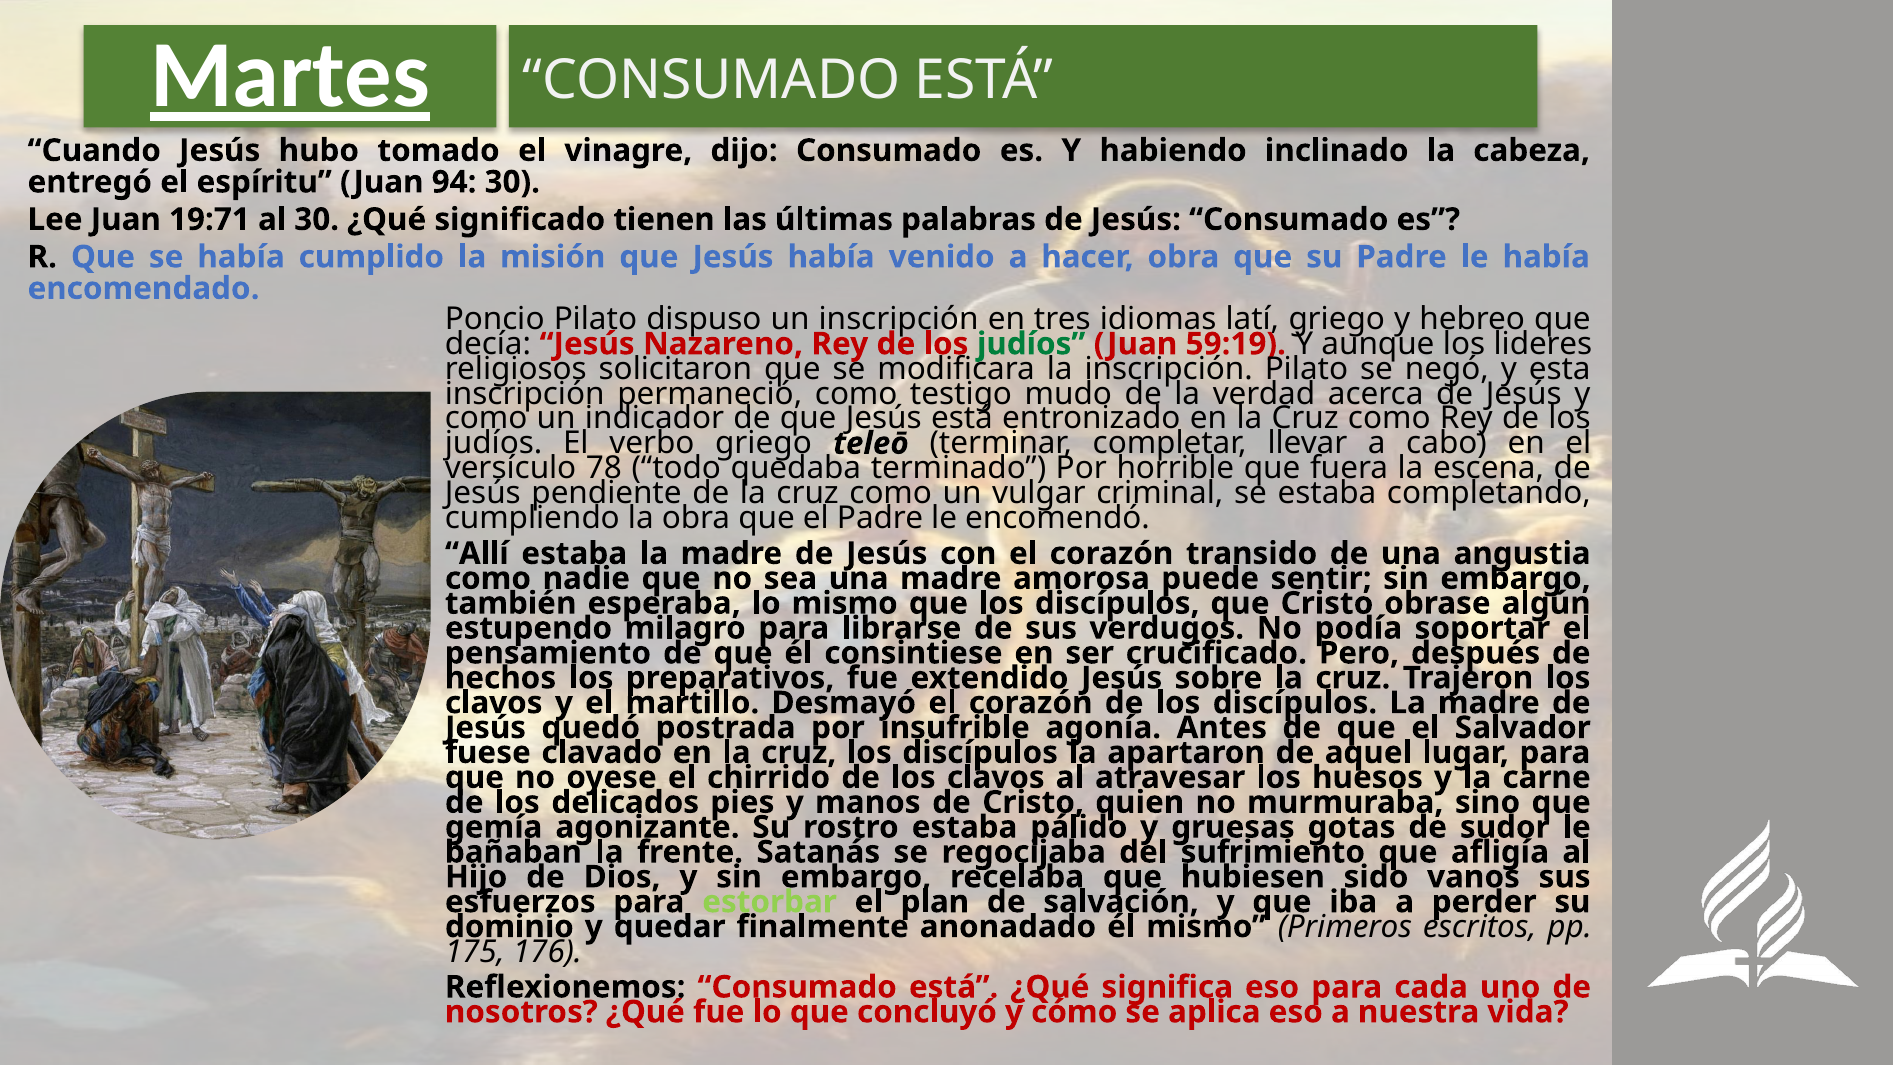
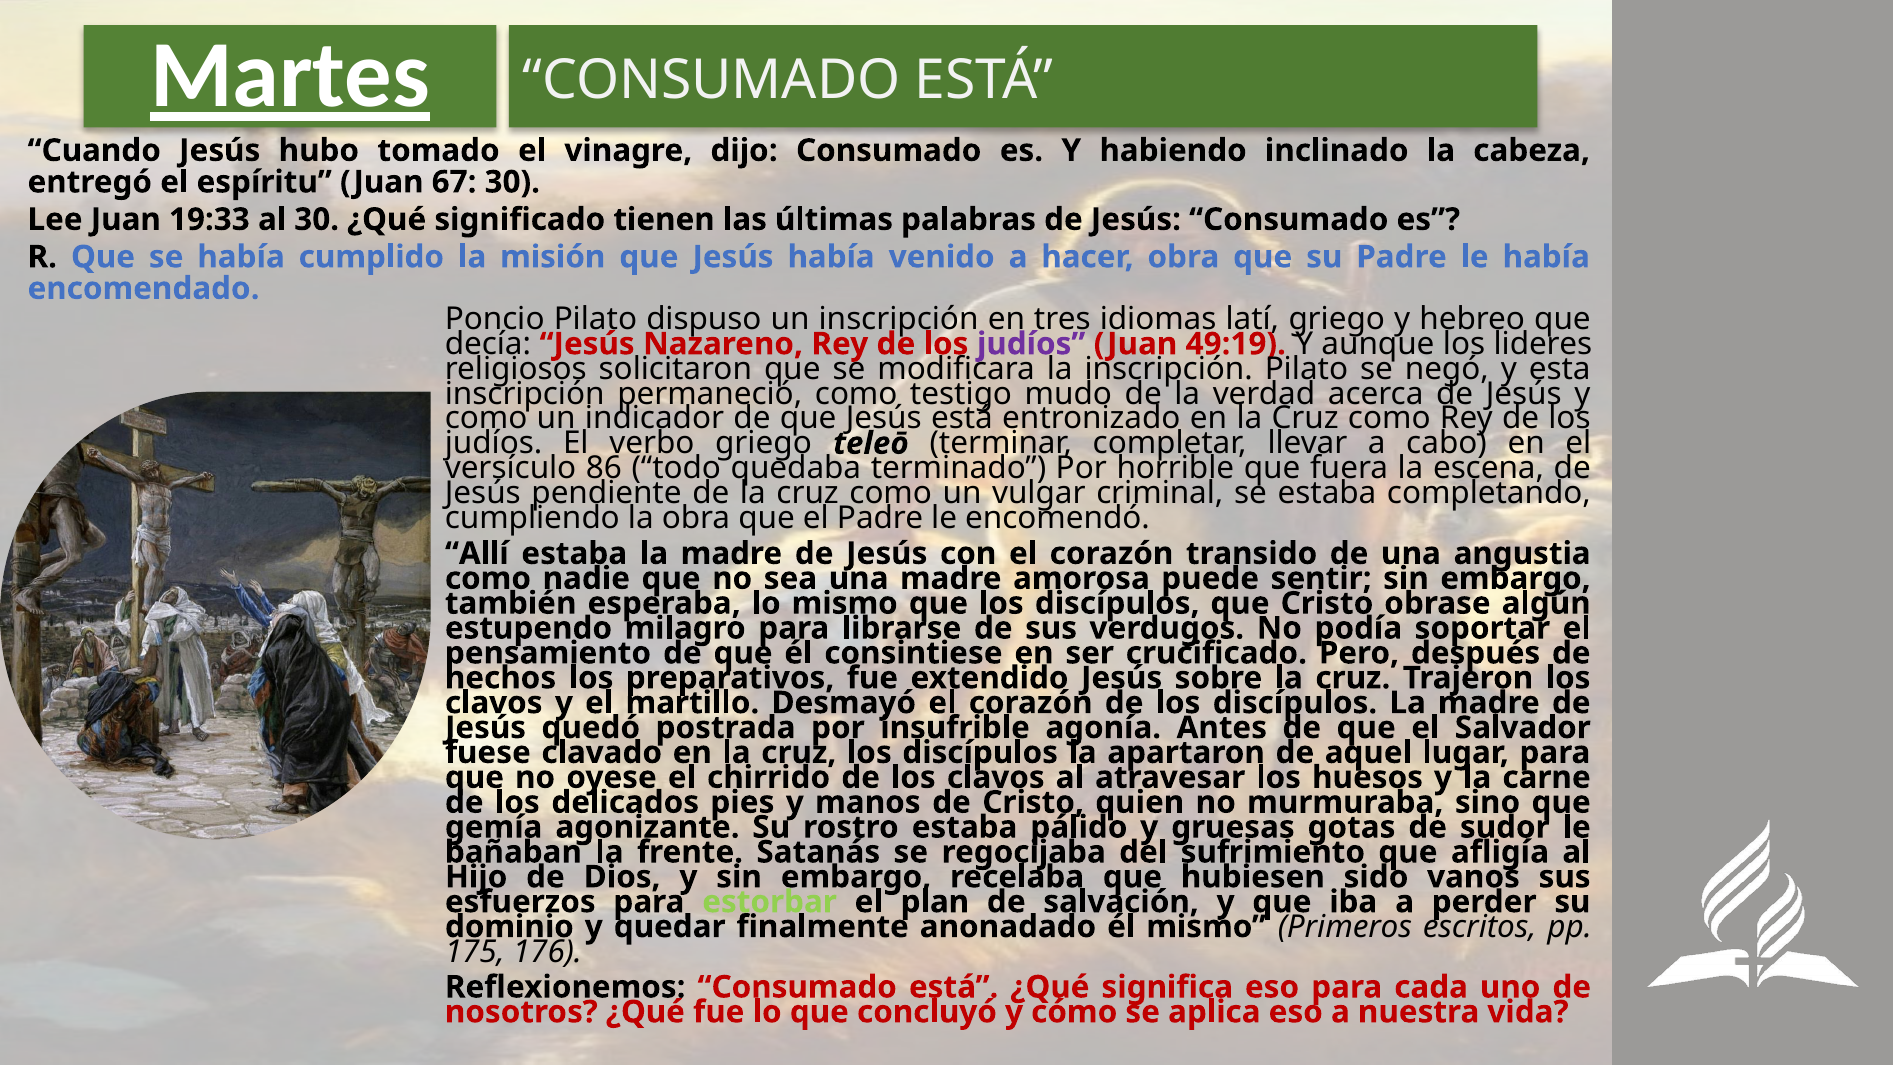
94: 94 -> 67 (454, 182)
19:71: 19:71 -> 19:33 (209, 219)
judíos colour: green -> purple (1031, 344)
59:19: 59:19 -> 49:19 (1236, 344)
78: 78 -> 86 (604, 468)
